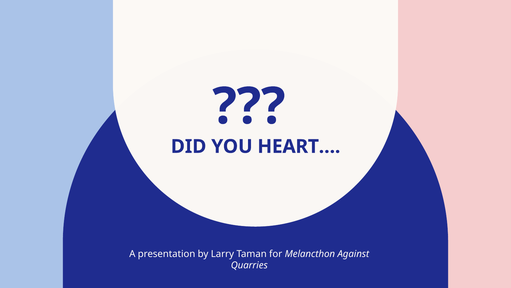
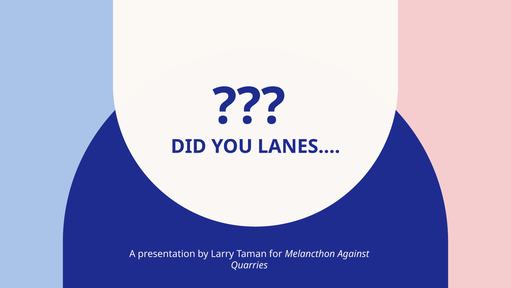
HEART…: HEART… -> LANES… (299, 146)
